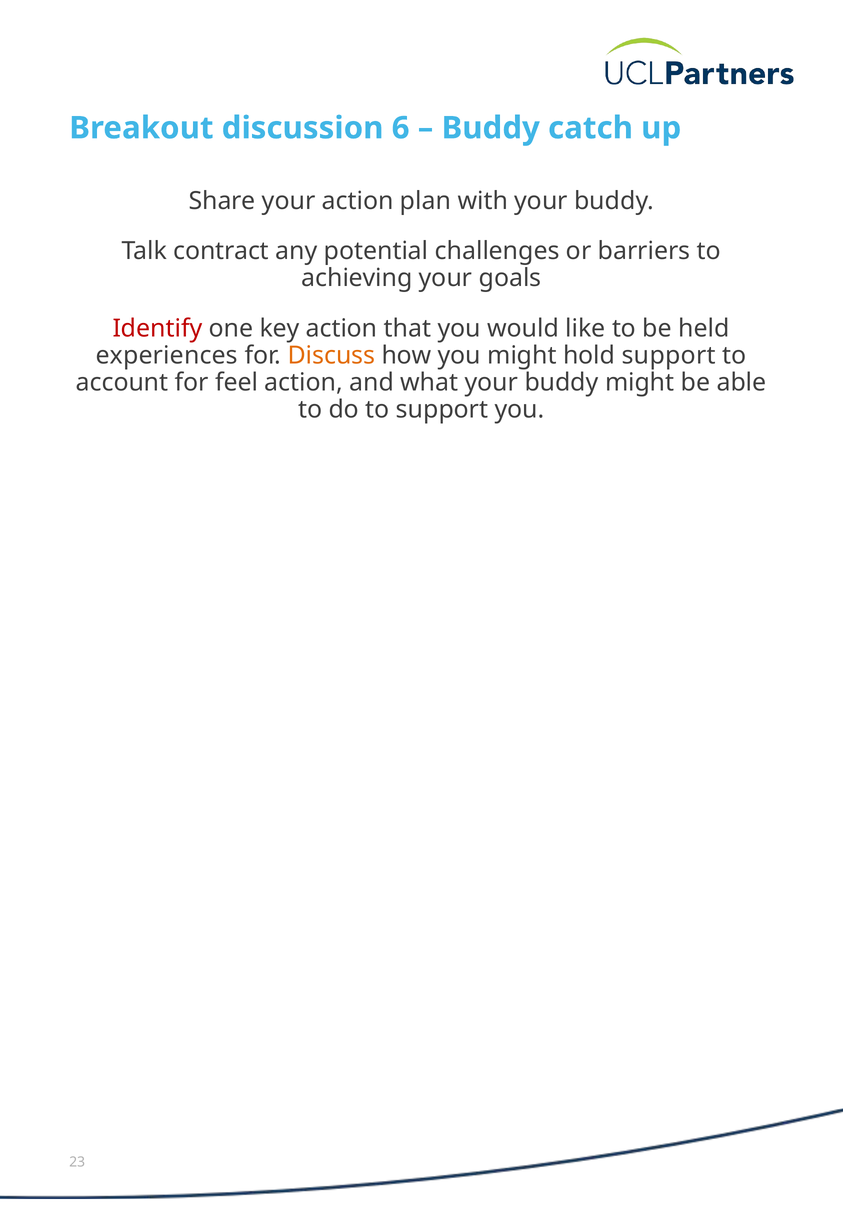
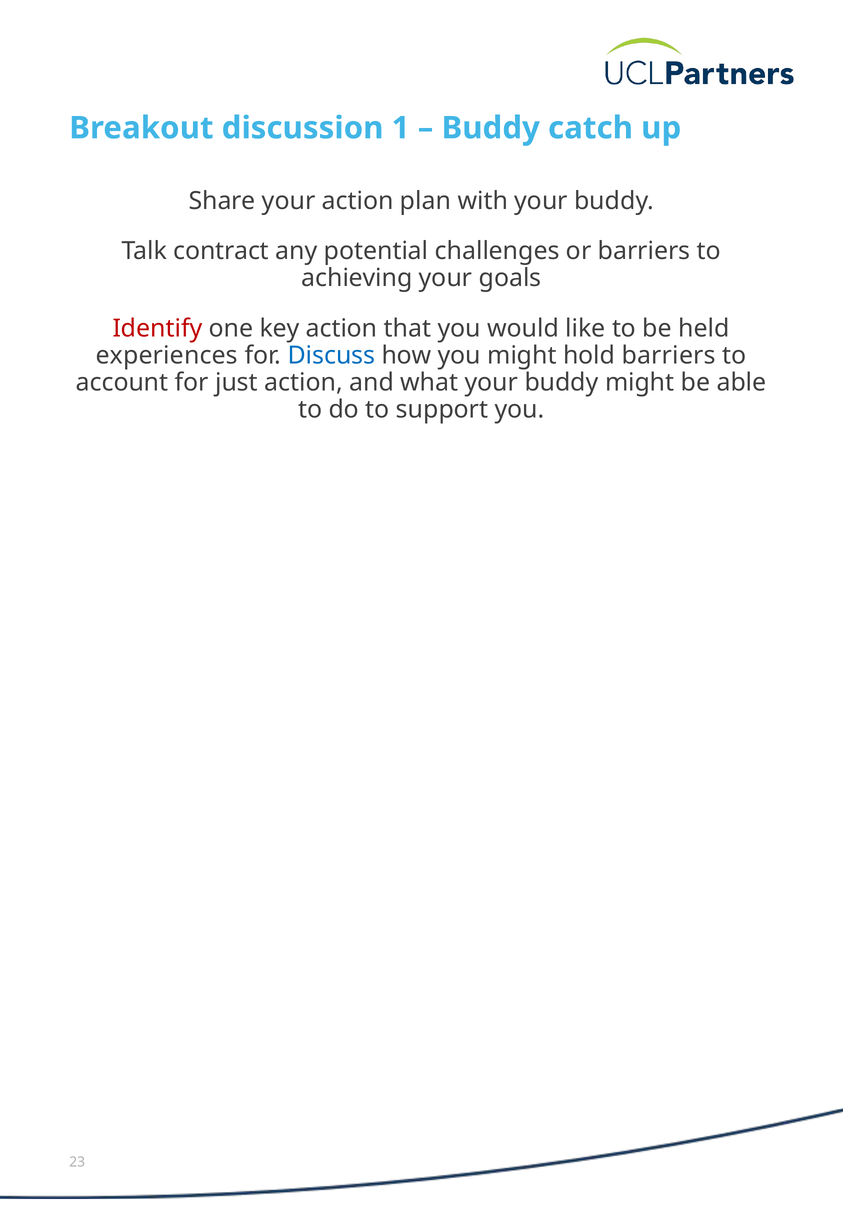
6: 6 -> 1 (401, 128)
Discuss colour: orange -> blue (331, 355)
hold support: support -> barriers (669, 355)
feel: feel -> just (237, 382)
